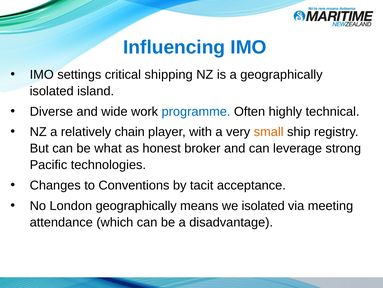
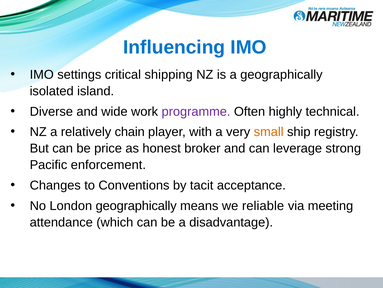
programme colour: blue -> purple (196, 111)
what: what -> price (108, 148)
technologies: technologies -> enforcement (108, 165)
we isolated: isolated -> reliable (263, 205)
